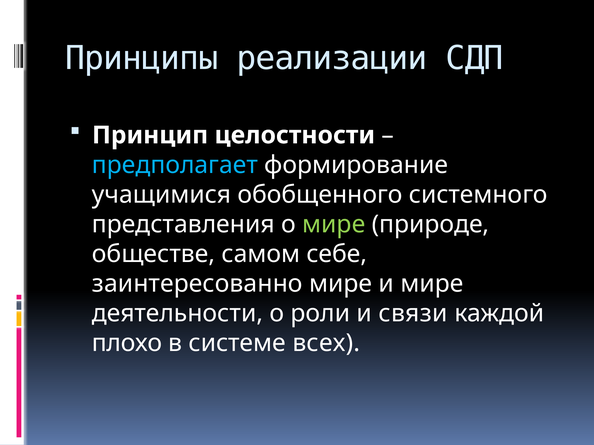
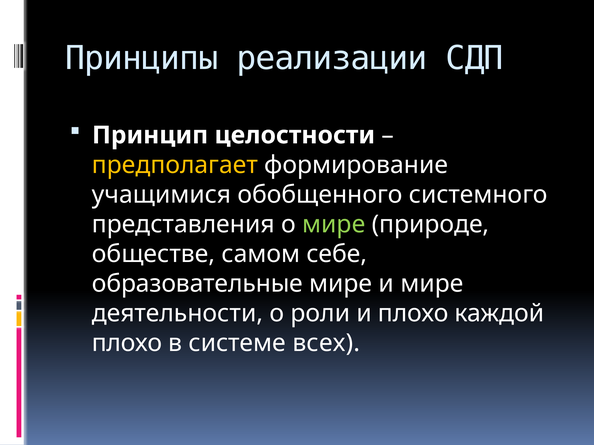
предполагает colour: light blue -> yellow (175, 165)
заинтересованно: заинтересованно -> образовательные (197, 284)
и связи: связи -> плохо (413, 314)
